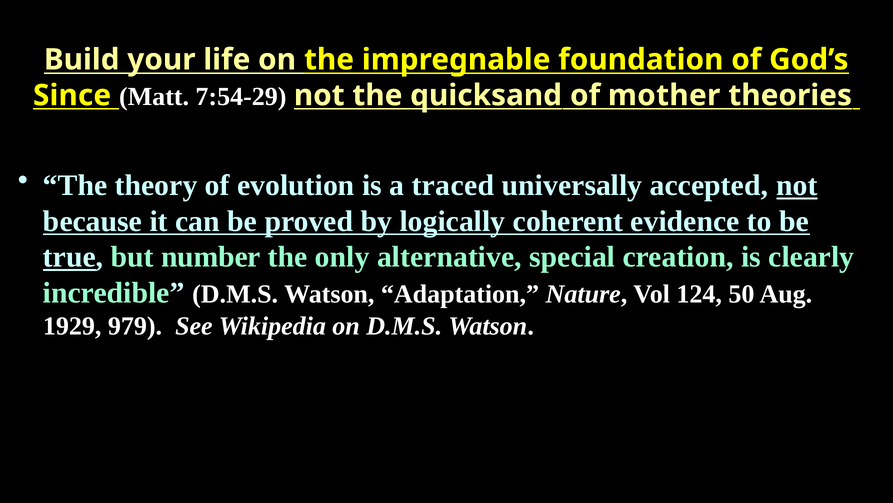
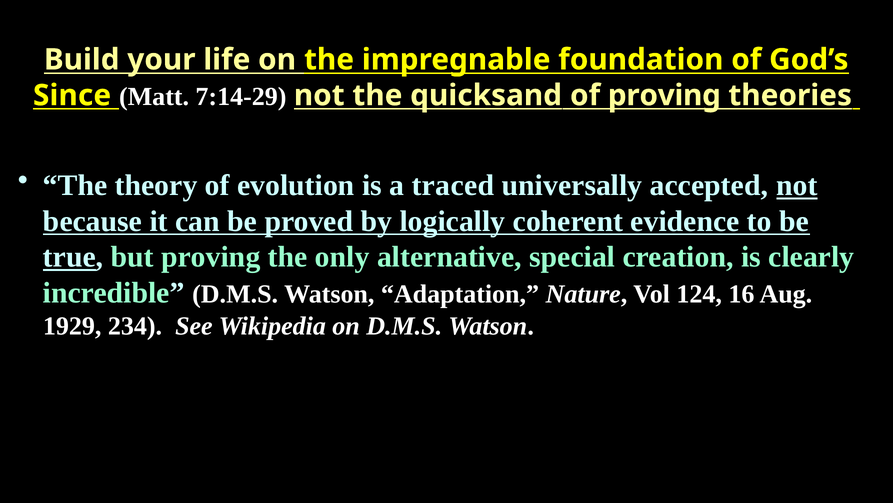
7:54-29: 7:54-29 -> 7:14-29 (241, 97)
of mother: mother -> proving (664, 95)
but number: number -> proving (211, 257)
50: 50 -> 16 (741, 294)
979: 979 -> 234 (135, 326)
